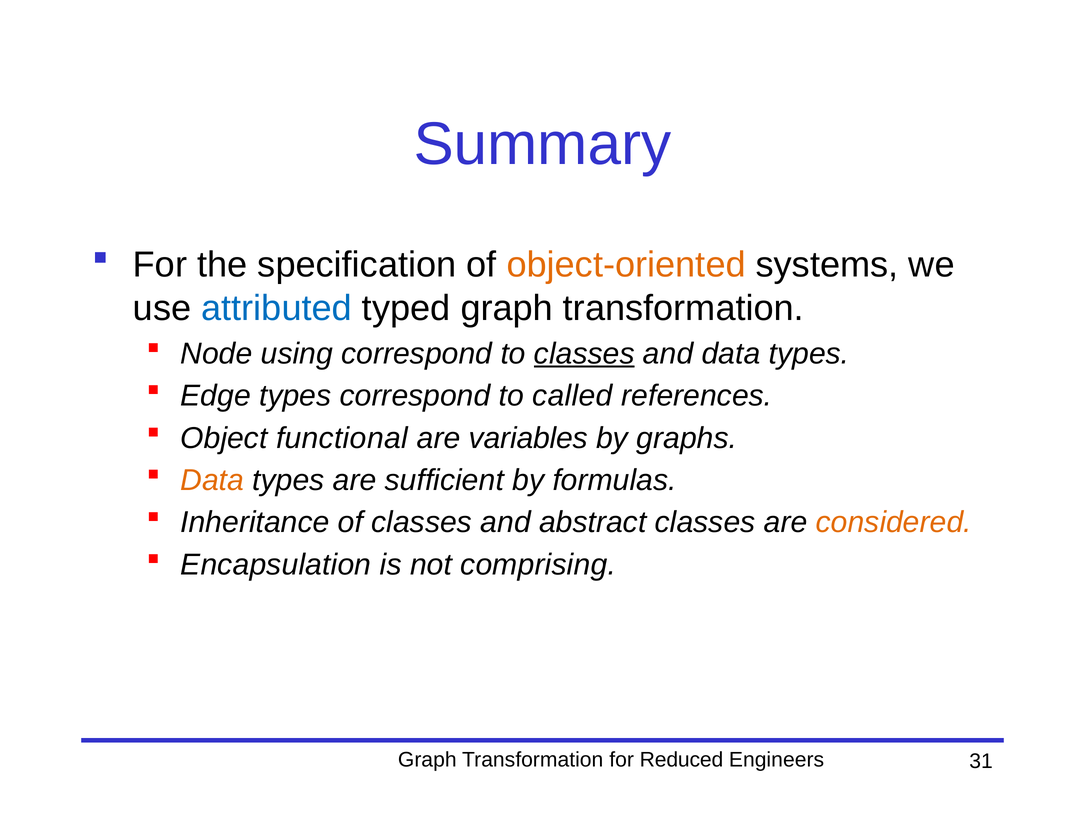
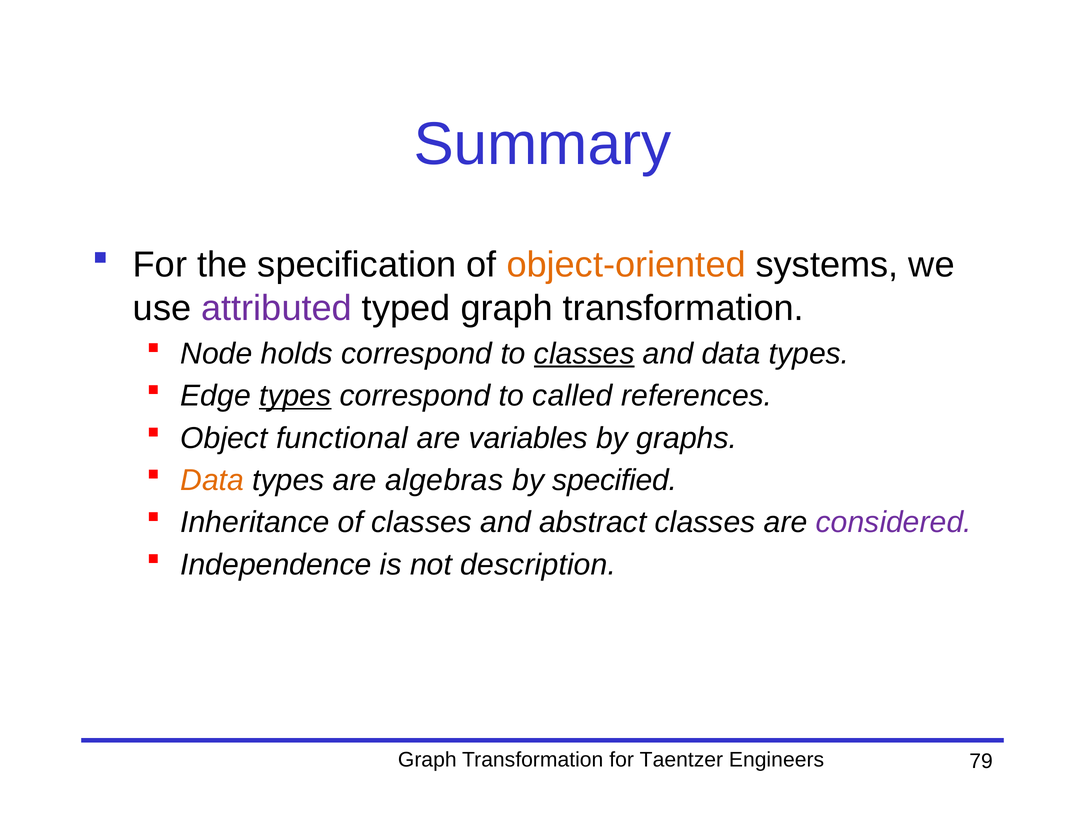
attributed colour: blue -> purple (277, 308)
using: using -> holds (297, 354)
types underline: none -> present (295, 396)
sufficient: sufficient -> algebras (444, 480)
formulas: formulas -> specified (615, 480)
considered colour: orange -> purple (894, 522)
Encapsulation: Encapsulation -> Independence (276, 565)
comprising: comprising -> description (538, 565)
Reduced: Reduced -> Taentzer (681, 760)
31: 31 -> 79 (981, 761)
